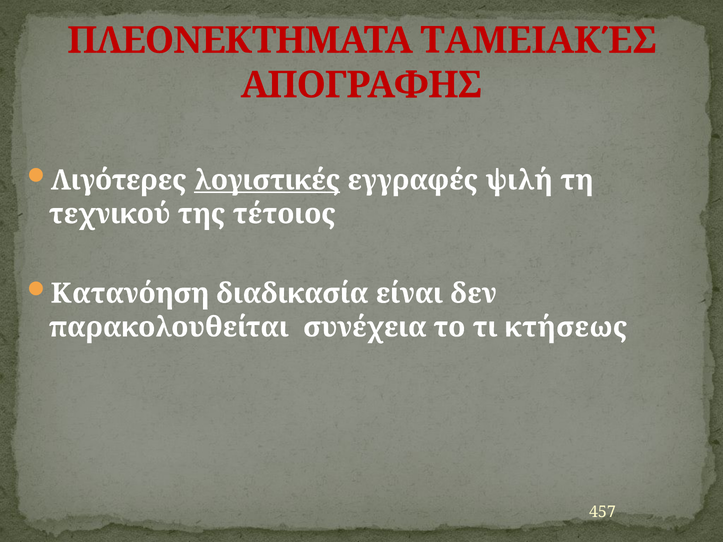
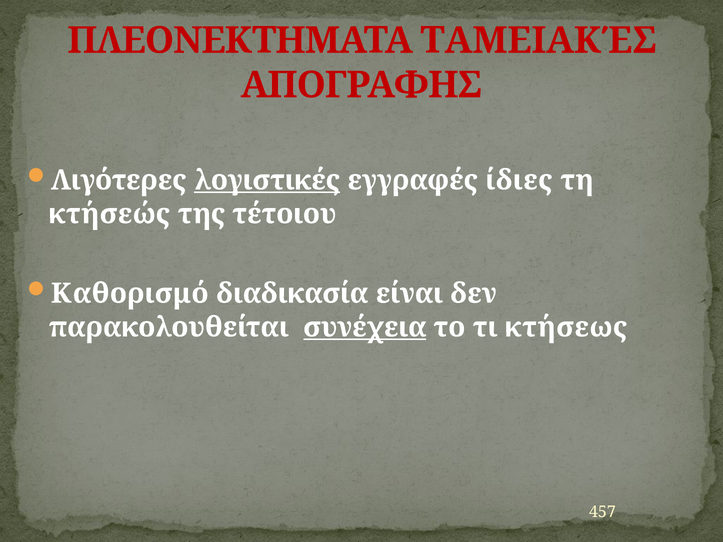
ψιλή: ψιλή -> ίδιες (519, 180)
τεχνικού: τεχνικού -> κτήσεώς (110, 214)
τέτοιος: τέτοιος -> τέτοιου (284, 214)
Κατανόηση: Κατανόηση -> Καθορισμό (130, 294)
συνέχεια underline: none -> present (365, 327)
